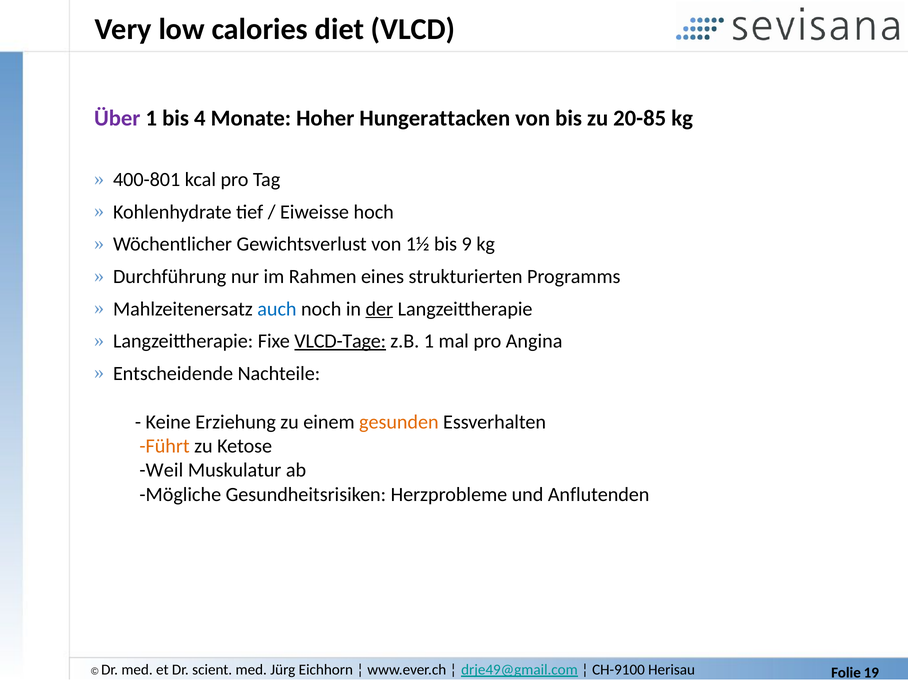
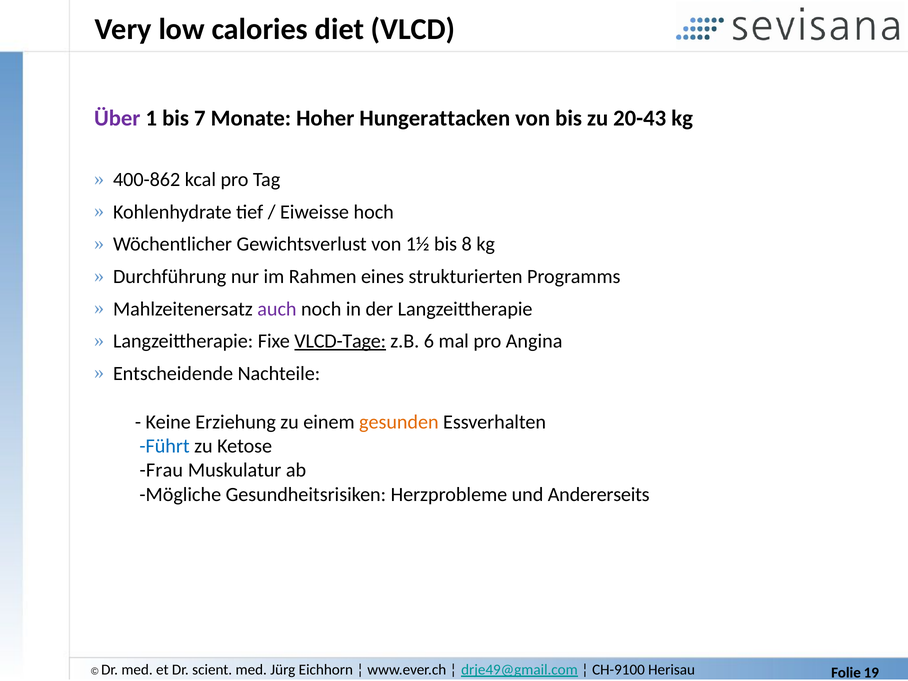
4: 4 -> 7 (200, 118)
20-85: 20-85 -> 20-43 (640, 118)
400-801: 400-801 -> 400-862 (147, 180)
9: 9 -> 8 (467, 244)
auch colour: blue -> purple (277, 309)
der underline: present -> none (379, 309)
z.B 1: 1 -> 6 (429, 341)
Führt colour: orange -> blue (165, 446)
Weil: Weil -> Frau (161, 470)
Anflutenden: Anflutenden -> Andererseits (599, 494)
